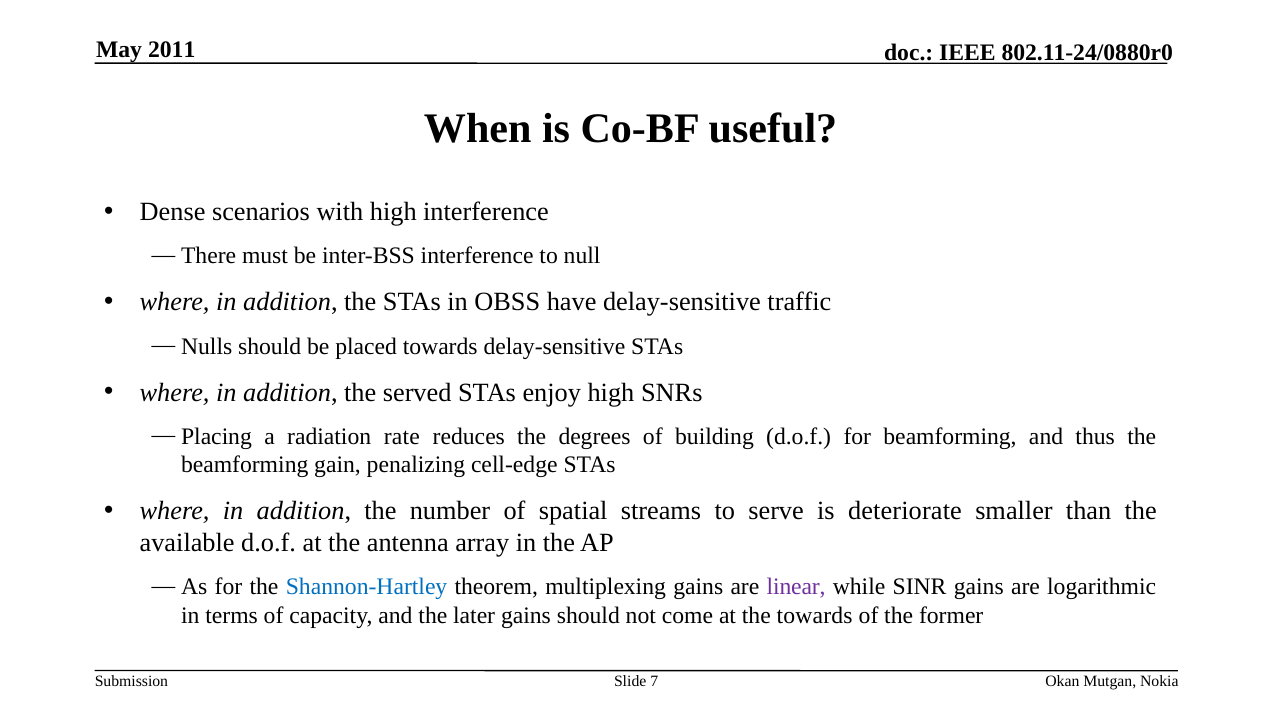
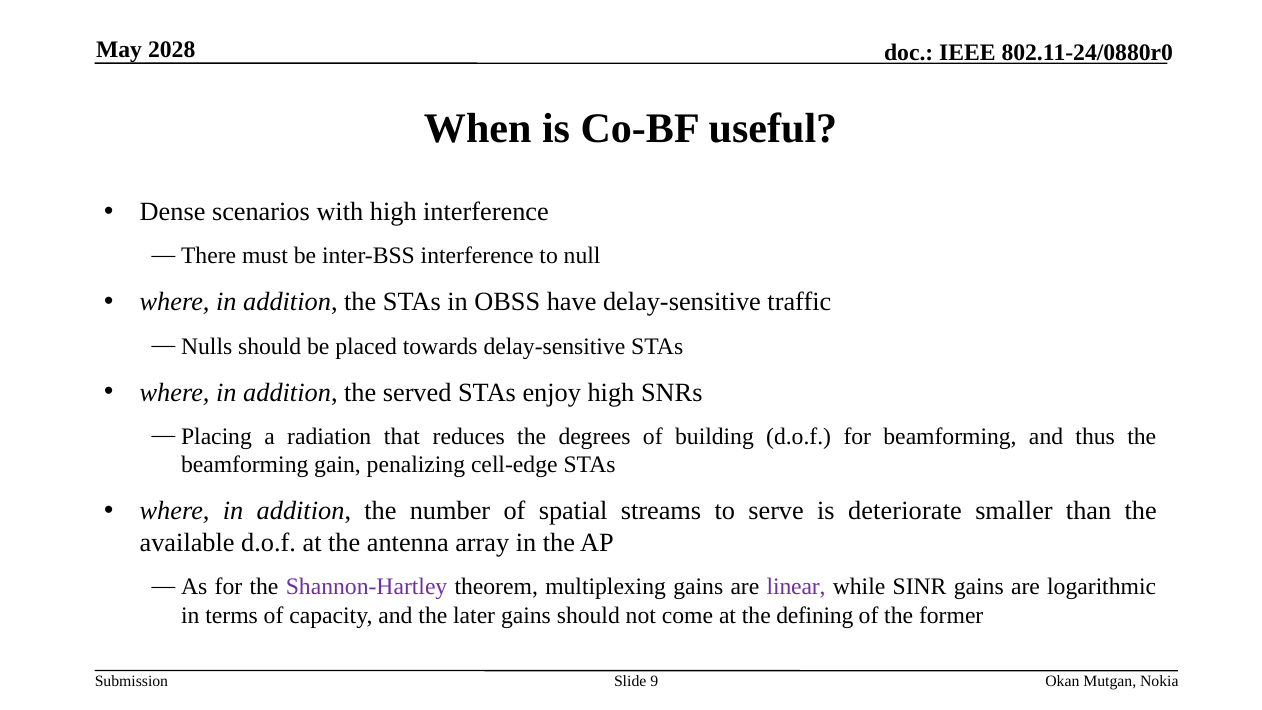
2011: 2011 -> 2028 (172, 50)
rate: rate -> that (402, 437)
Shannon-Hartley colour: blue -> purple (367, 587)
the towards: towards -> defining (815, 615)
7: 7 -> 9 (654, 681)
